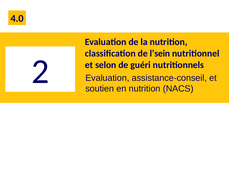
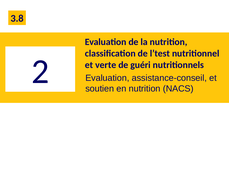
4.0: 4.0 -> 3.8 (17, 18)
l’sein: l’sein -> l’test (160, 53)
selon: selon -> verte (106, 65)
